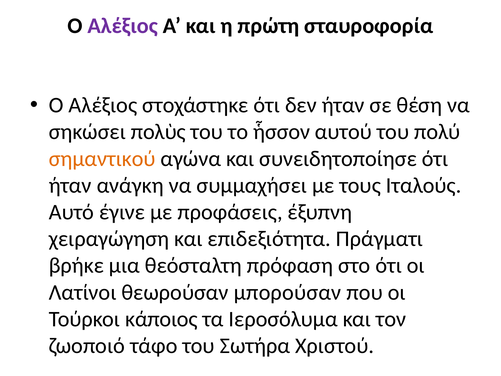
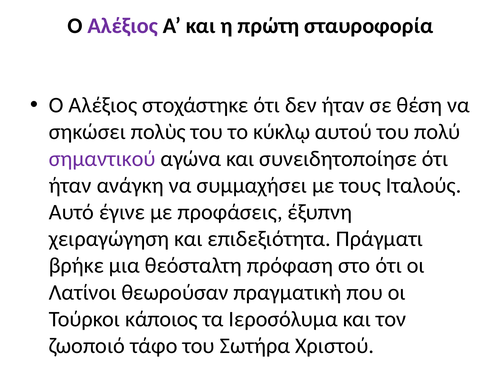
ἧσσον: ἧσσον -> κύκλῳ (282, 132)
σημαντικού colour: orange -> purple (102, 159)
μπορούσαν: μπορούσαν -> πραγματικὴ (288, 292)
